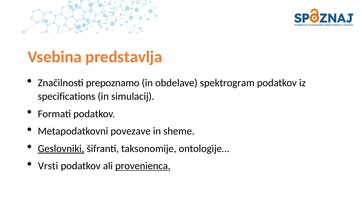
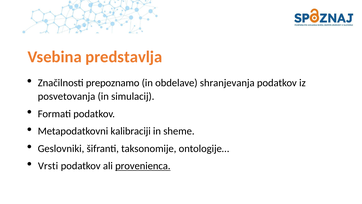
spektrogram: spektrogram -> shranjevanja (227, 83)
specifications: specifications -> posvetovanja (67, 96)
povezave: povezave -> kalibraciji (131, 131)
Geslovniki underline: present -> none (61, 148)
